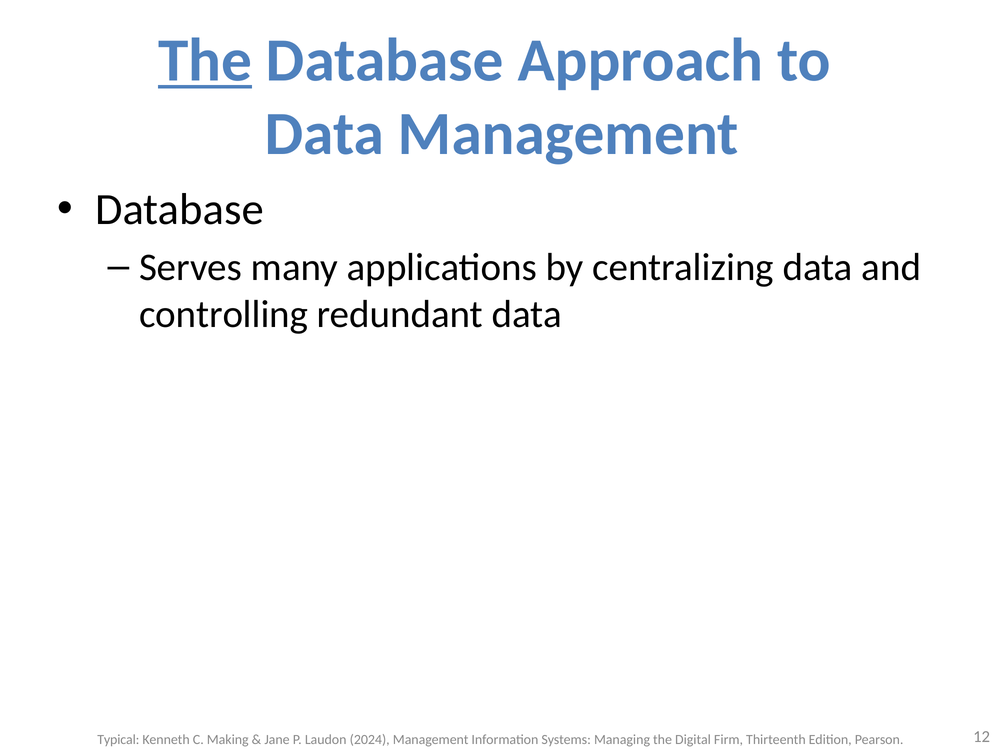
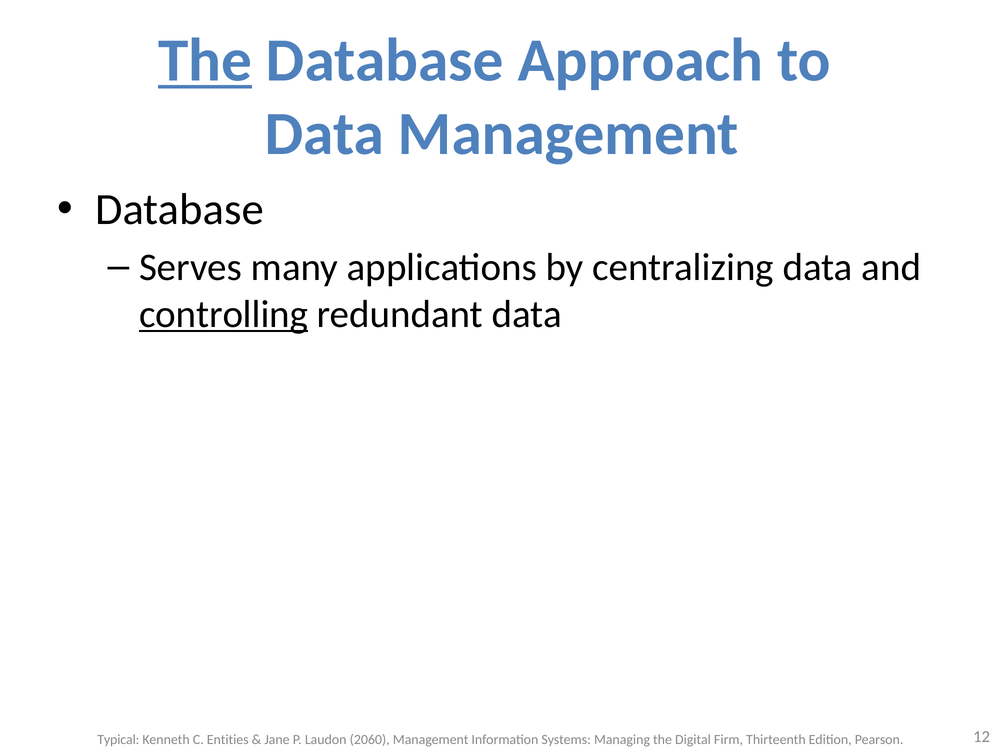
controlling underline: none -> present (224, 314)
Making: Making -> Entities (228, 740)
2024: 2024 -> 2060 (370, 740)
